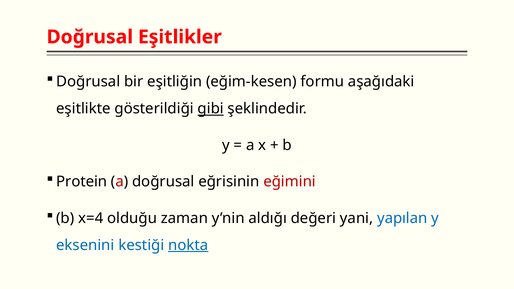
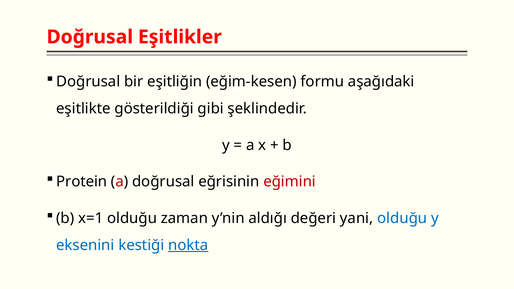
gibi underline: present -> none (211, 109)
x=4: x=4 -> x=1 (91, 218)
yani yapılan: yapılan -> olduğu (402, 218)
